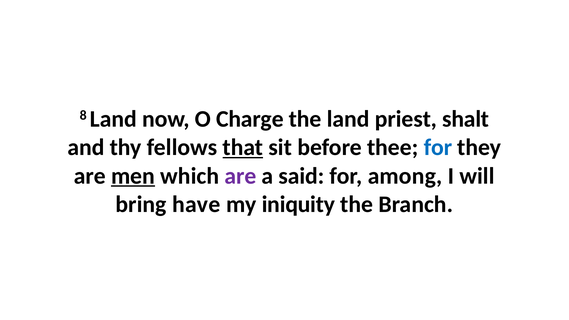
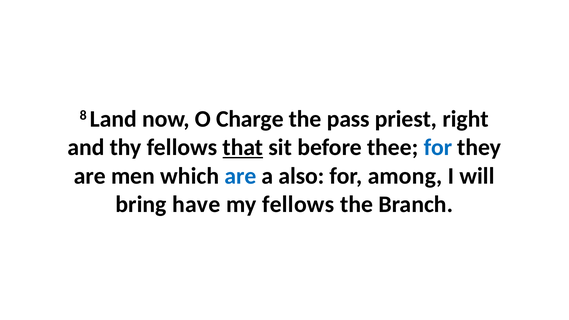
the land: land -> pass (348, 119)
shalt: shalt -> right (466, 119)
men underline: present -> none (133, 176)
are colour: purple -> blue (240, 176)
said: said -> also (302, 176)
my iniquity: iniquity -> fellows (298, 204)
